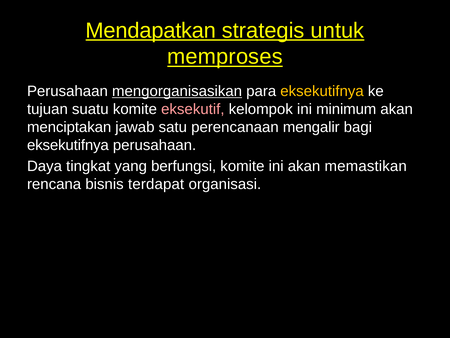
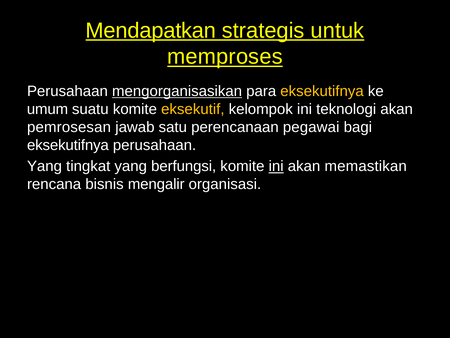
tujuan: tujuan -> umum (47, 109)
eksekutif colour: pink -> yellow (193, 109)
minimum: minimum -> teknologi (346, 109)
menciptakan: menciptakan -> pemrosesan (69, 127)
mengalir: mengalir -> pegawai (311, 127)
Daya: Daya -> Yang (44, 166)
ini underline: none -> present (276, 166)
terdapat: terdapat -> mengalir (156, 184)
